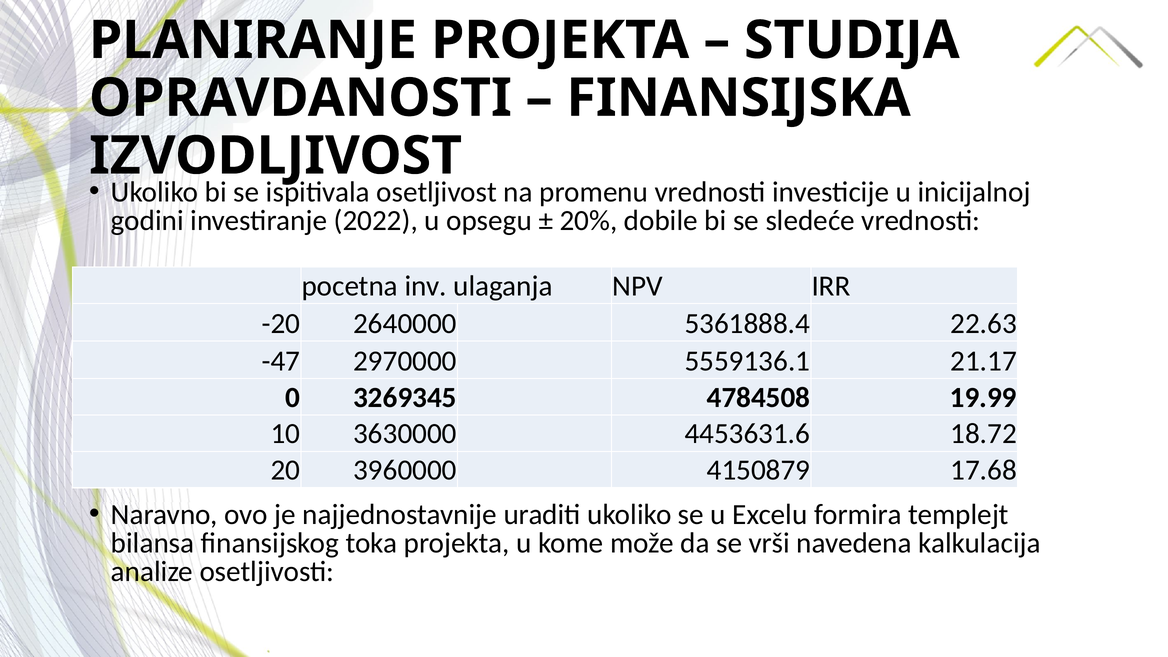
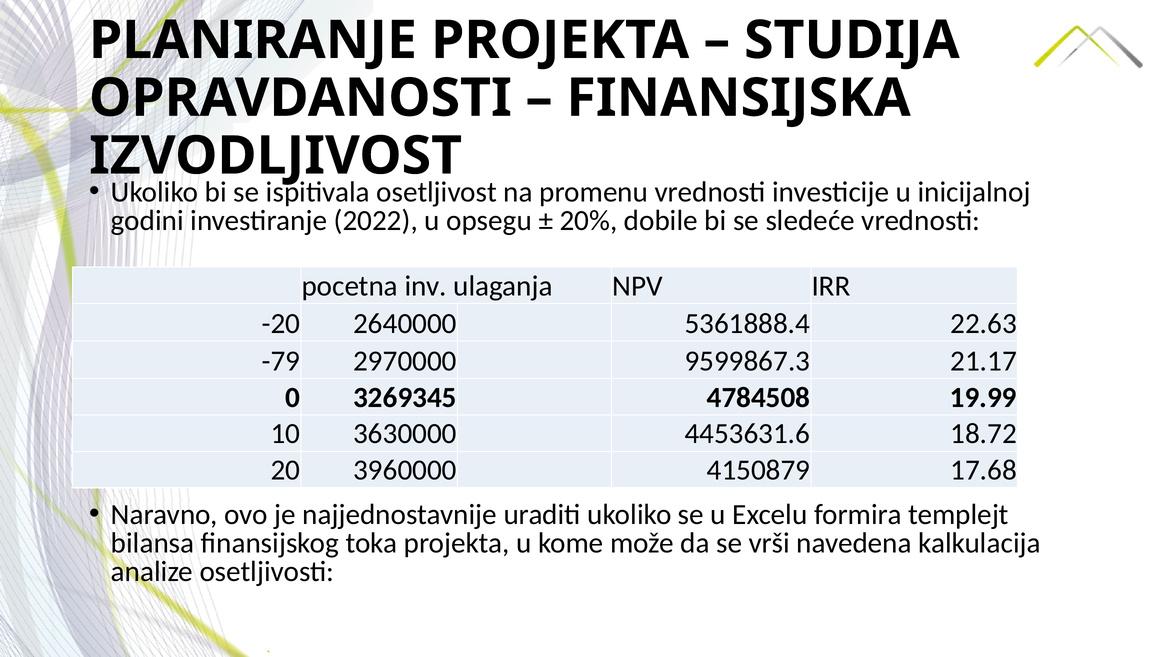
-47: -47 -> -79 (281, 361)
5559136.1: 5559136.1 -> 9599867.3 (747, 361)
